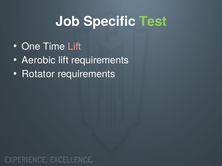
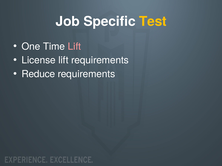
Test colour: light green -> yellow (153, 21)
Aerobic: Aerobic -> License (39, 60)
Rotator: Rotator -> Reduce (38, 74)
